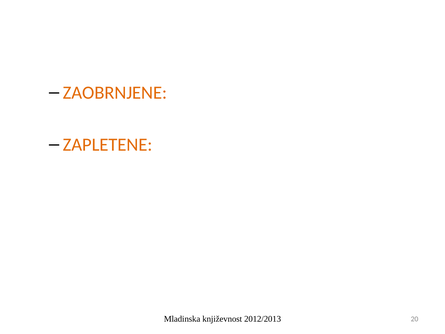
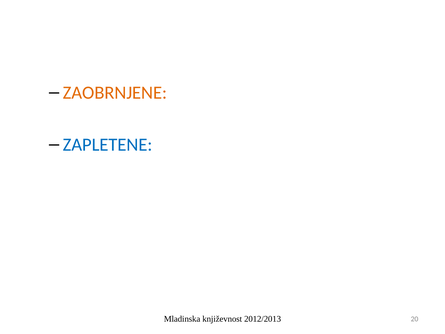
ZAPLETENE colour: orange -> blue (108, 144)
